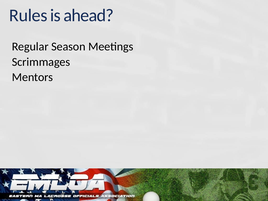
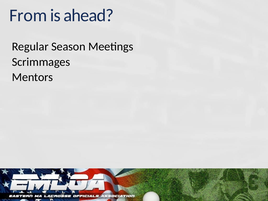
Rules: Rules -> From (28, 15)
